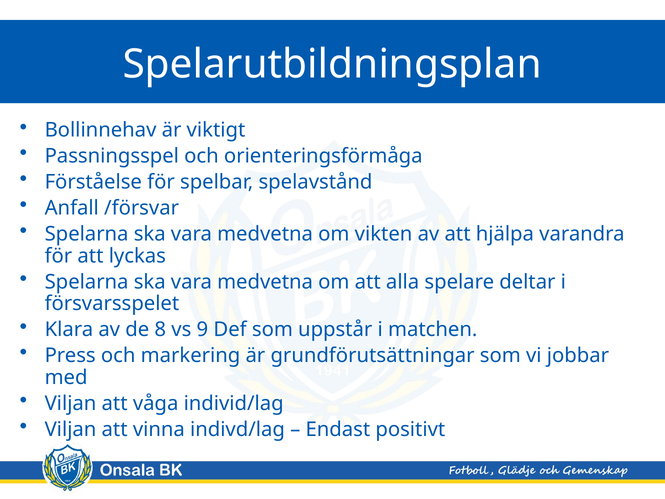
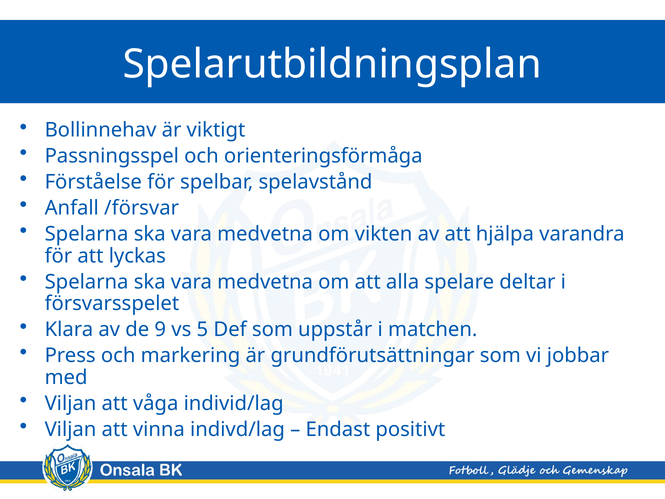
8: 8 -> 9 (160, 330)
9: 9 -> 5 (202, 330)
